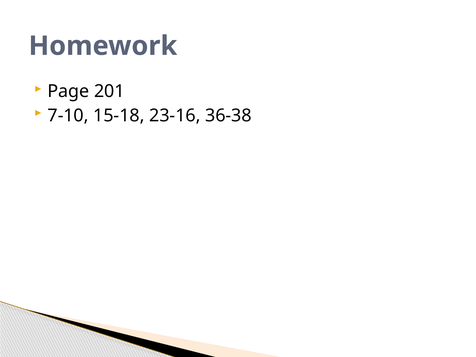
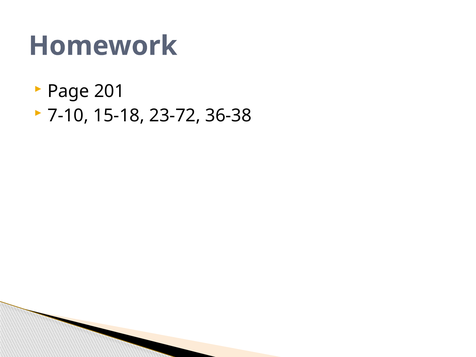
23-16: 23-16 -> 23-72 (175, 116)
